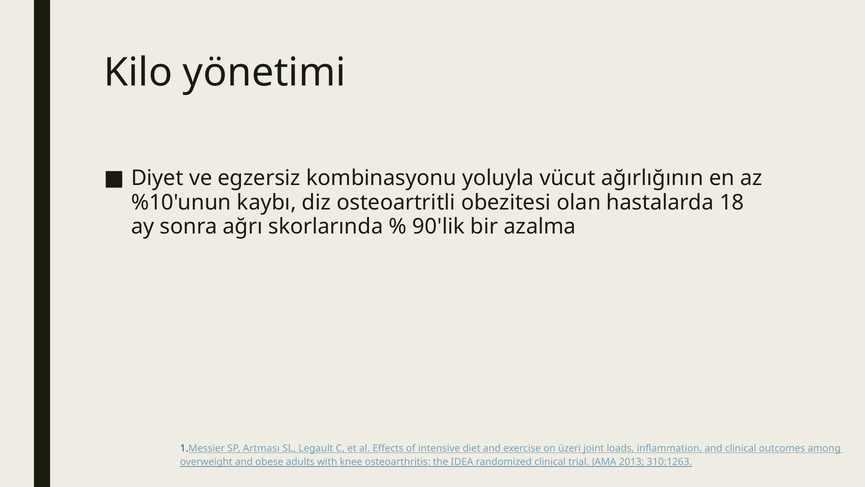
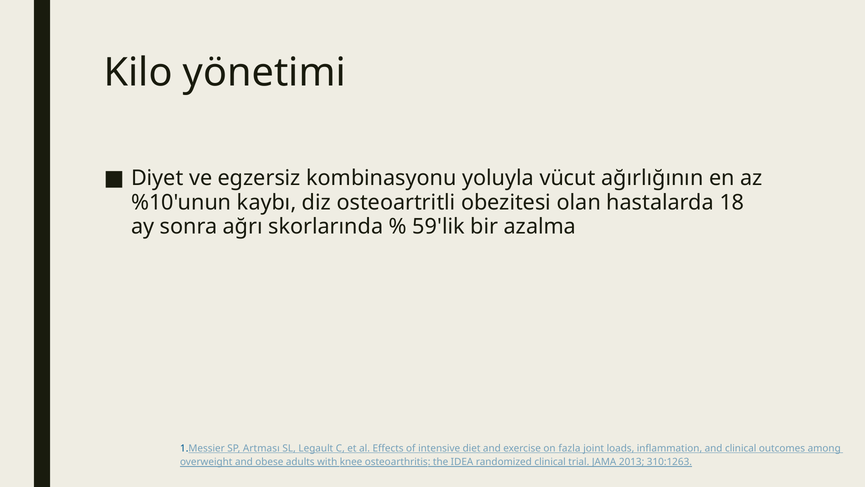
90'lik: 90'lik -> 59'lik (439, 227)
üzeri: üzeri -> fazla (569, 448)
